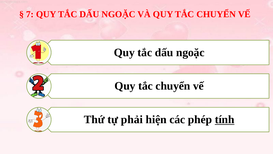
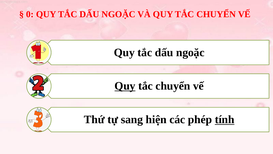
7: 7 -> 0 (30, 14)
Quy underline: none -> present (125, 86)
phải: phải -> sang (132, 119)
